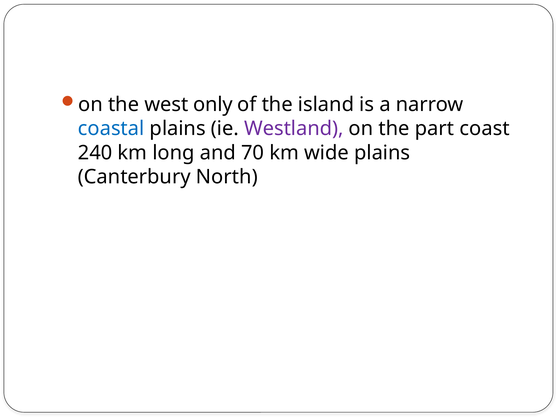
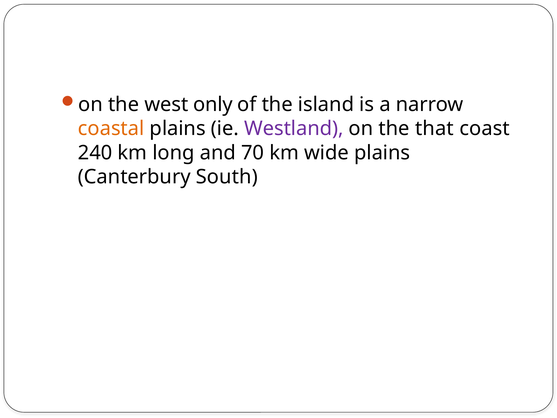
coastal colour: blue -> orange (111, 129)
part: part -> that (434, 129)
North: North -> South (227, 177)
